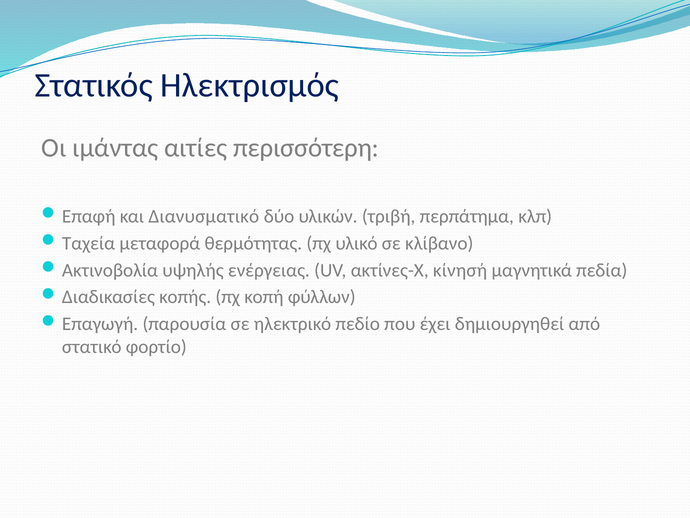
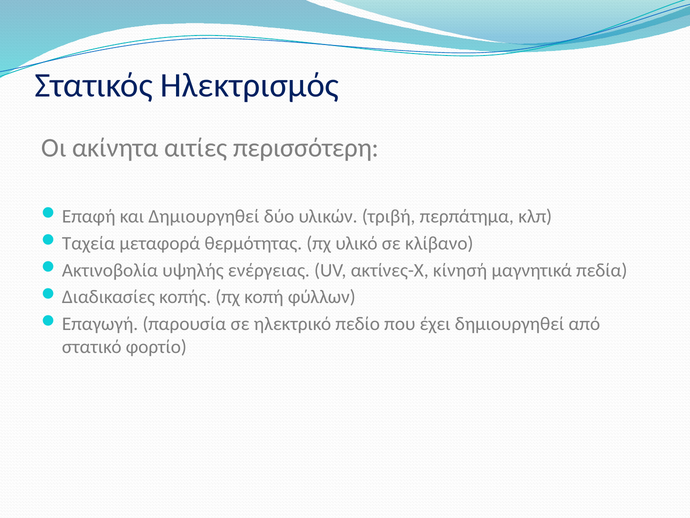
ιμάντας: ιμάντας -> ακίνητα (115, 148)
και Διανυσματικό: Διανυσματικό -> Δημιουργηθεί (204, 216)
